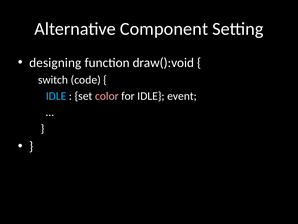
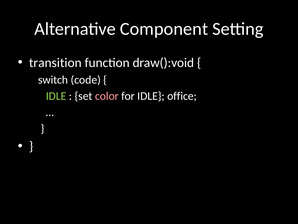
designing: designing -> transition (55, 63)
IDLE colour: light blue -> light green (56, 96)
event: event -> office (182, 96)
